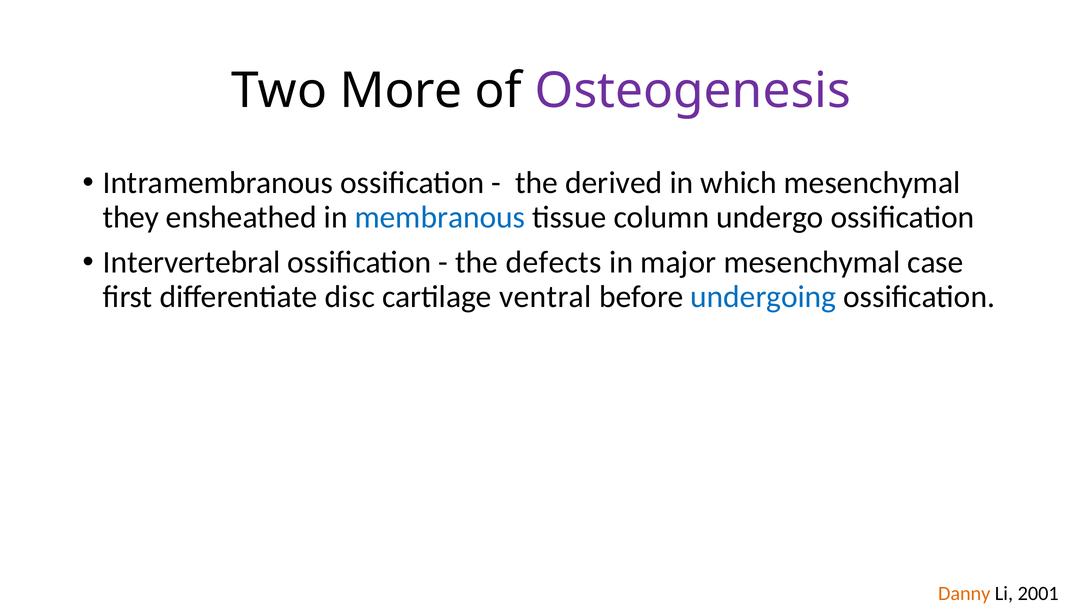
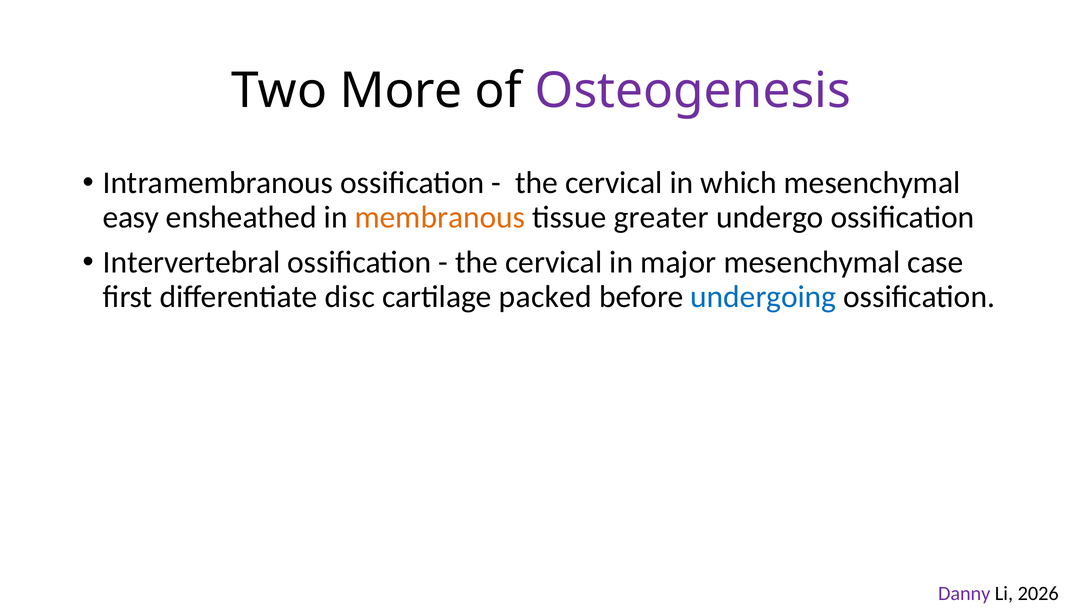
derived: derived -> cervical (614, 183)
they: they -> easy (131, 217)
membranous colour: blue -> orange (440, 217)
column: column -> greater (661, 217)
defects: defects -> cervical (554, 263)
ventral: ventral -> packed (545, 297)
Danny colour: orange -> purple (964, 594)
2001: 2001 -> 2026 (1038, 594)
